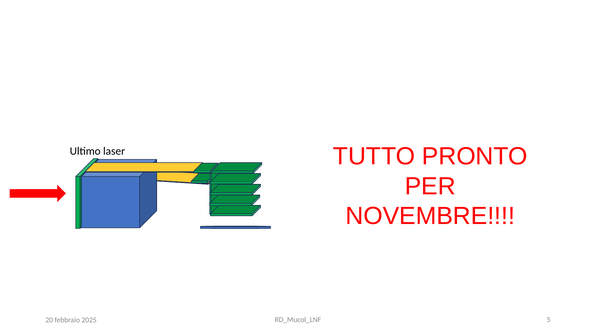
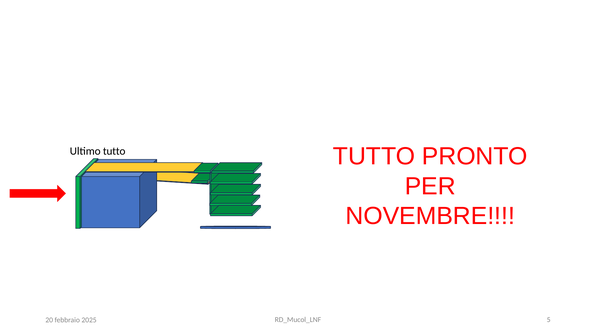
Ultimo laser: laser -> tutto (114, 151)
